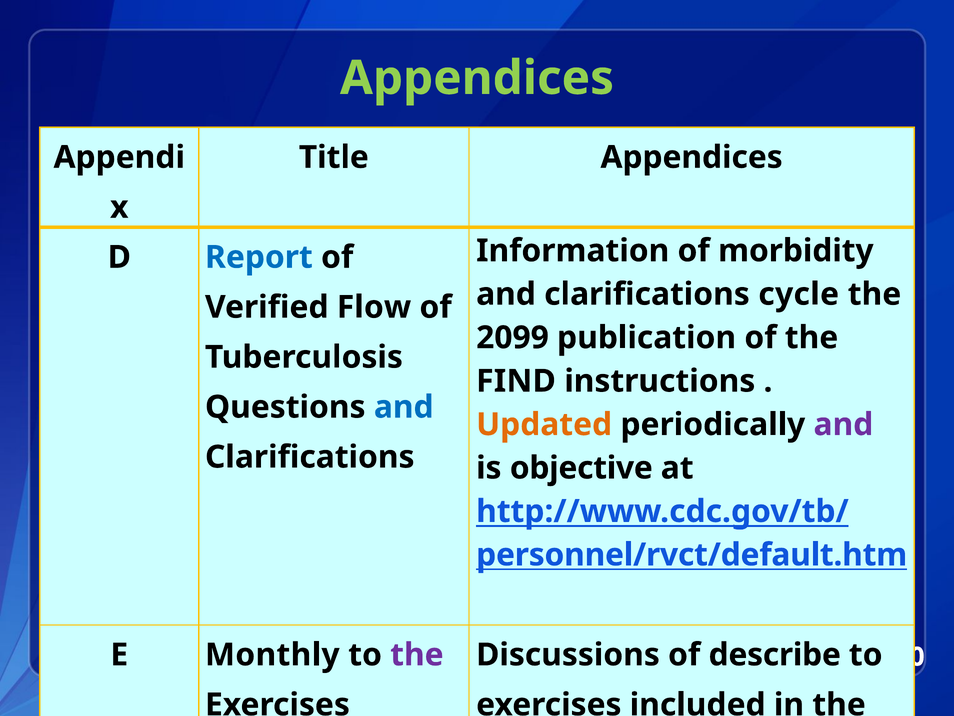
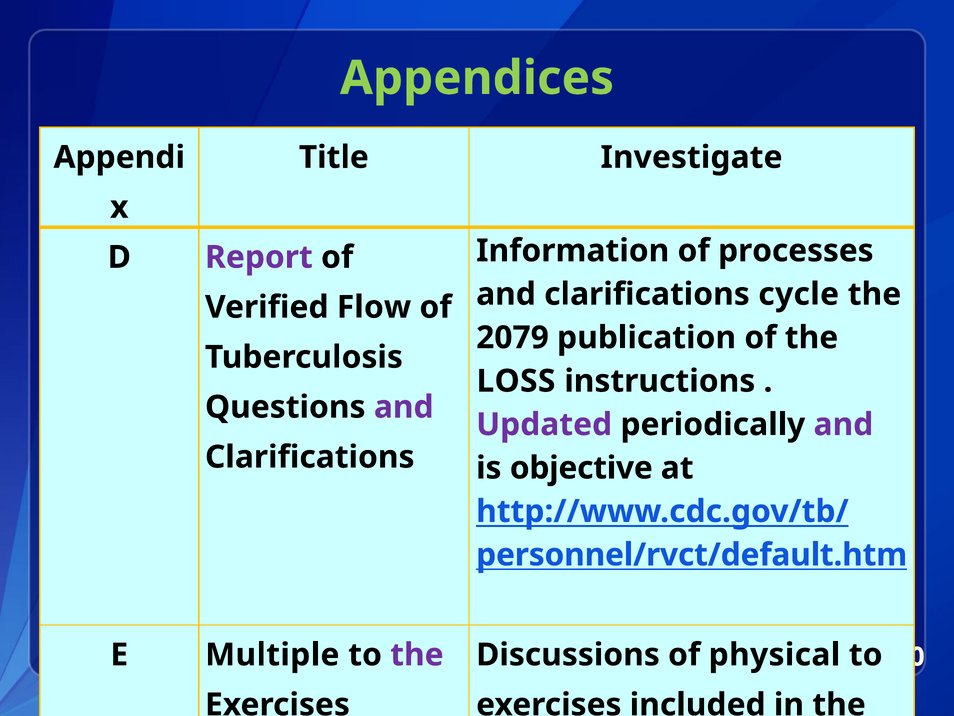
Title Appendices: Appendices -> Investigate (692, 157)
morbidity: morbidity -> processes (796, 251)
Report colour: blue -> purple (259, 257)
2099: 2099 -> 2079 (512, 337)
FIND: FIND -> LOSS (516, 381)
and colour: blue -> purple (404, 407)
Updated colour: orange -> purple (544, 424)
Monthly: Monthly -> Multiple (272, 654)
describe: describe -> physical (774, 654)
